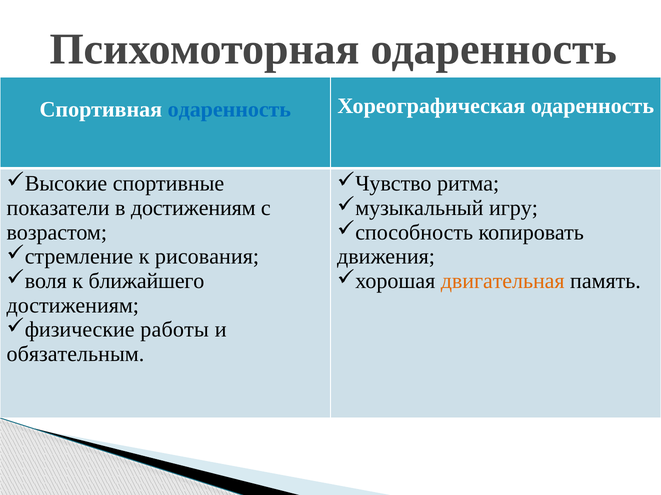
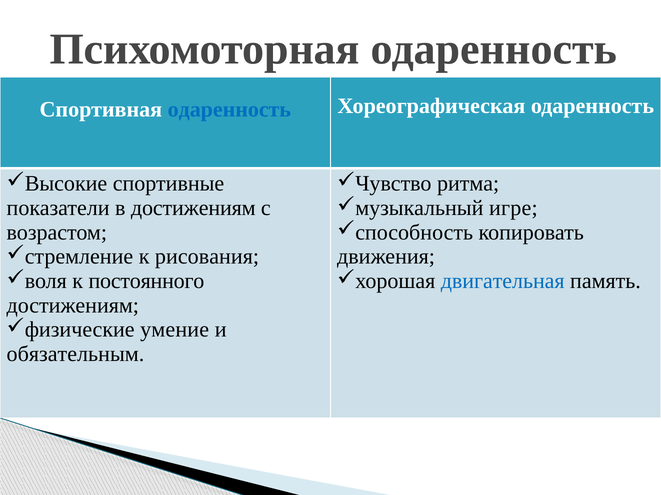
игру: игру -> игре (513, 208)
ближайшего: ближайшего -> постоянного (146, 281)
двигательная colour: orange -> blue (503, 281)
работы: работы -> умение (175, 330)
